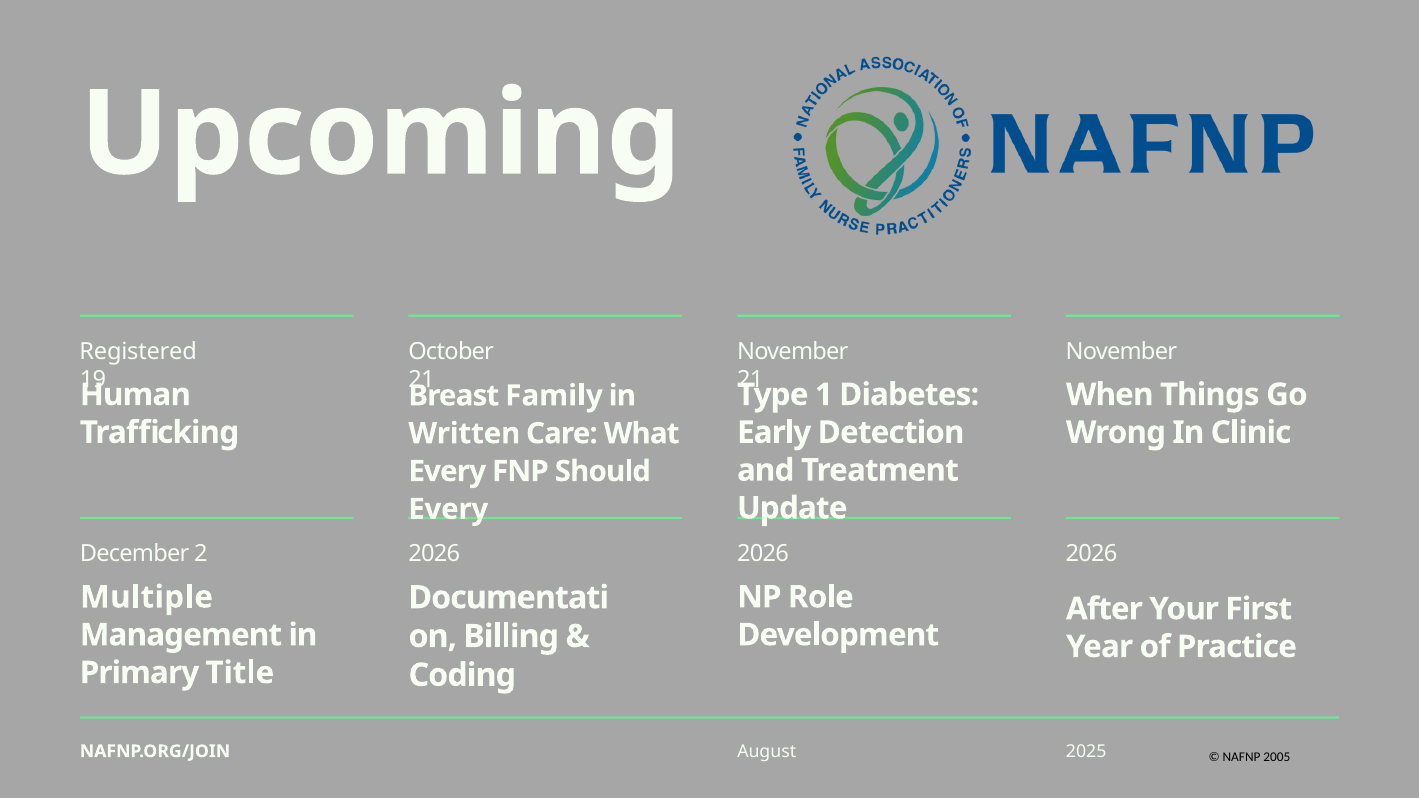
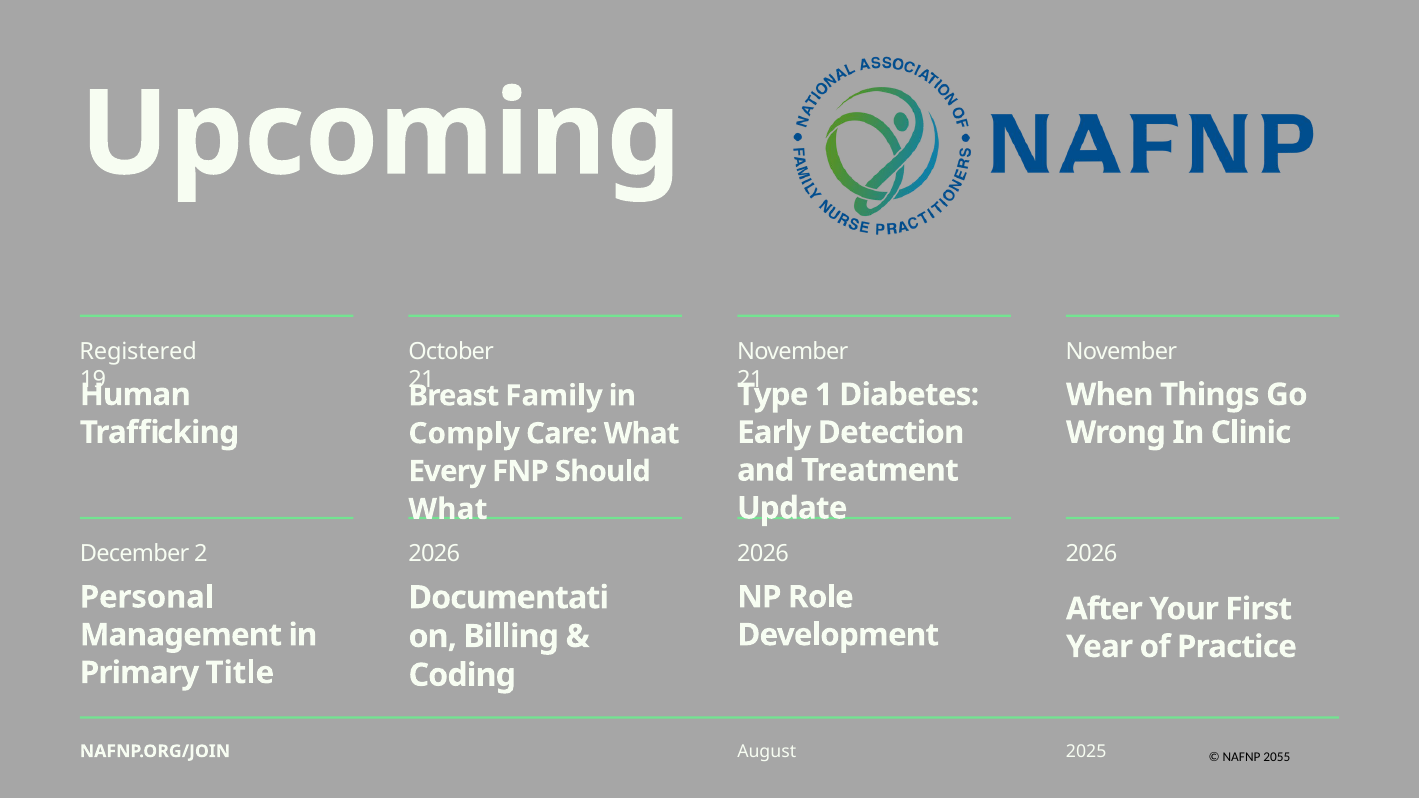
Written: Written -> Comply (464, 434)
Every: Every -> What (448, 509)
Multiple: Multiple -> Personal (147, 597)
2005: 2005 -> 2055 (1277, 757)
